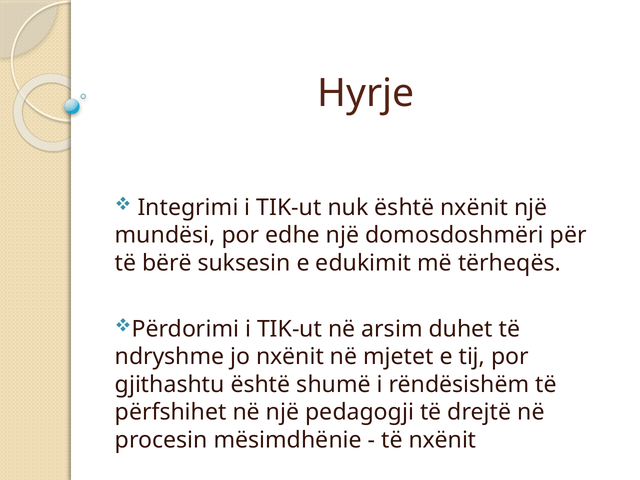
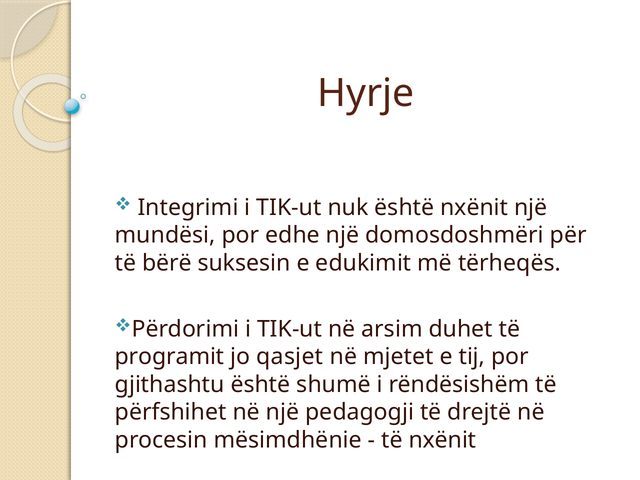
ndryshme: ndryshme -> programit (170, 357)
jo nxënit: nxënit -> qasjet (290, 357)
